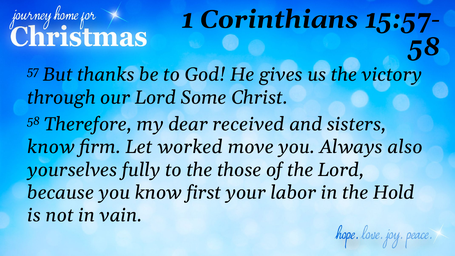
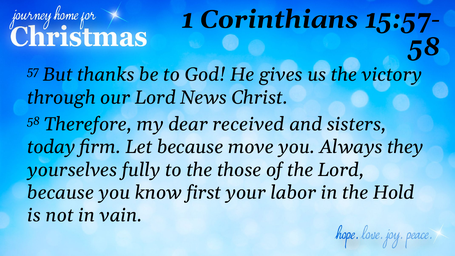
Some: Some -> News (204, 97)
know: know -> today (51, 147)
Let worked: worked -> because (190, 147)
also: also -> they (405, 147)
